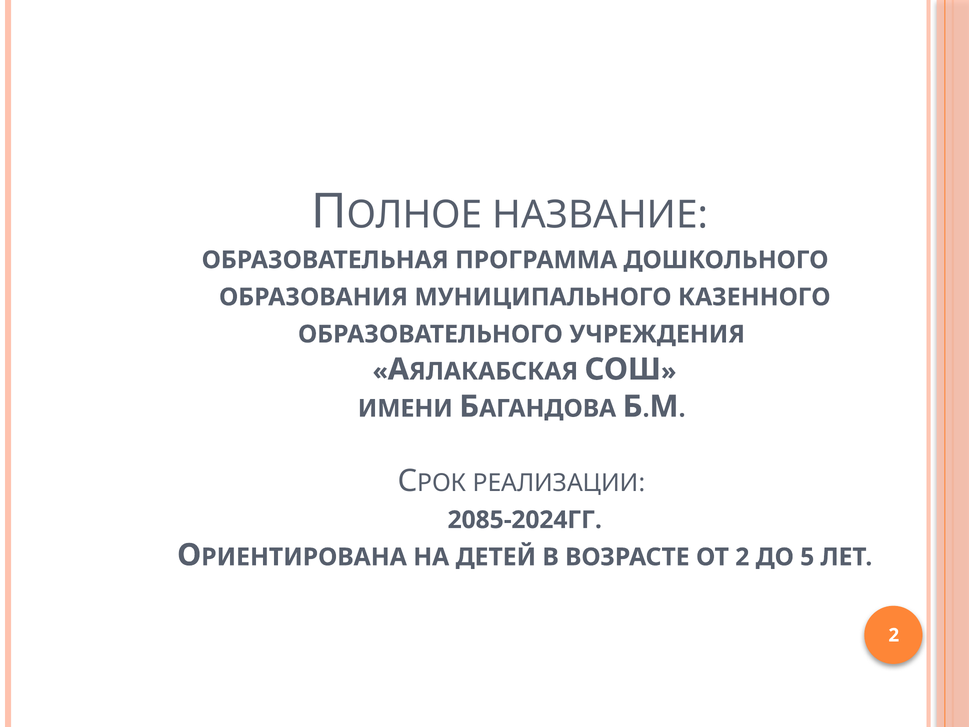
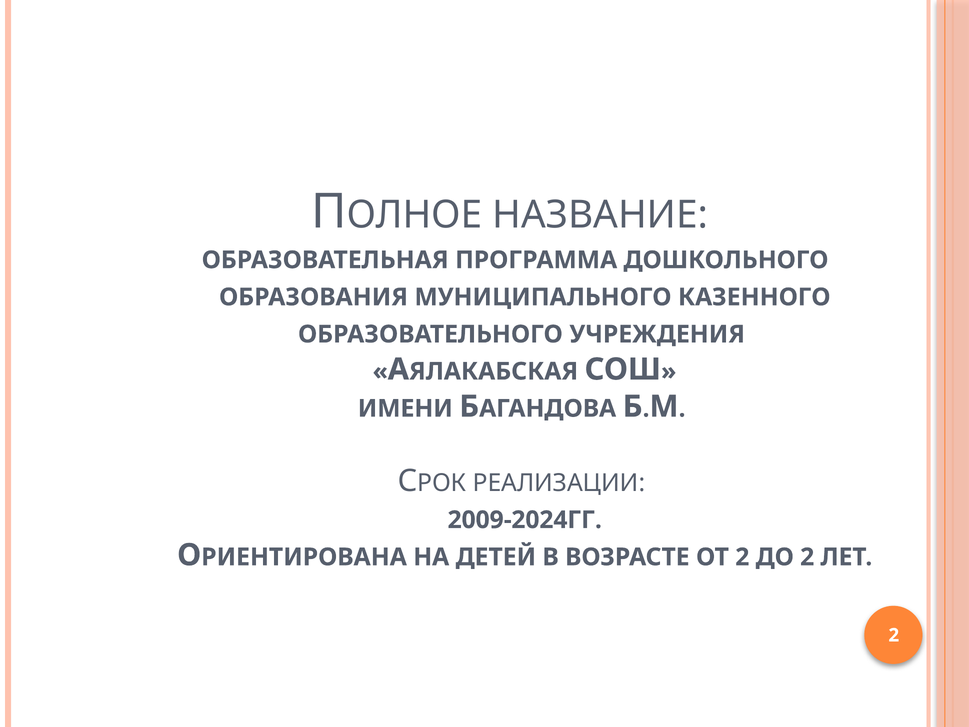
2085-2024ГГ: 2085-2024ГГ -> 2009-2024ГГ (525, 520)
ДО 5: 5 -> 2 (807, 557)
